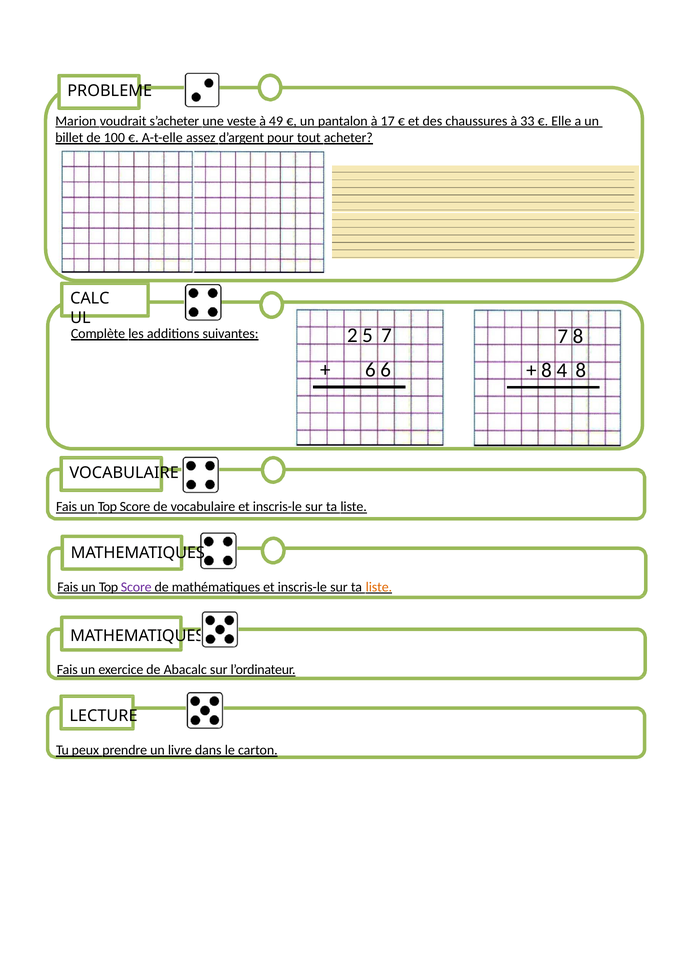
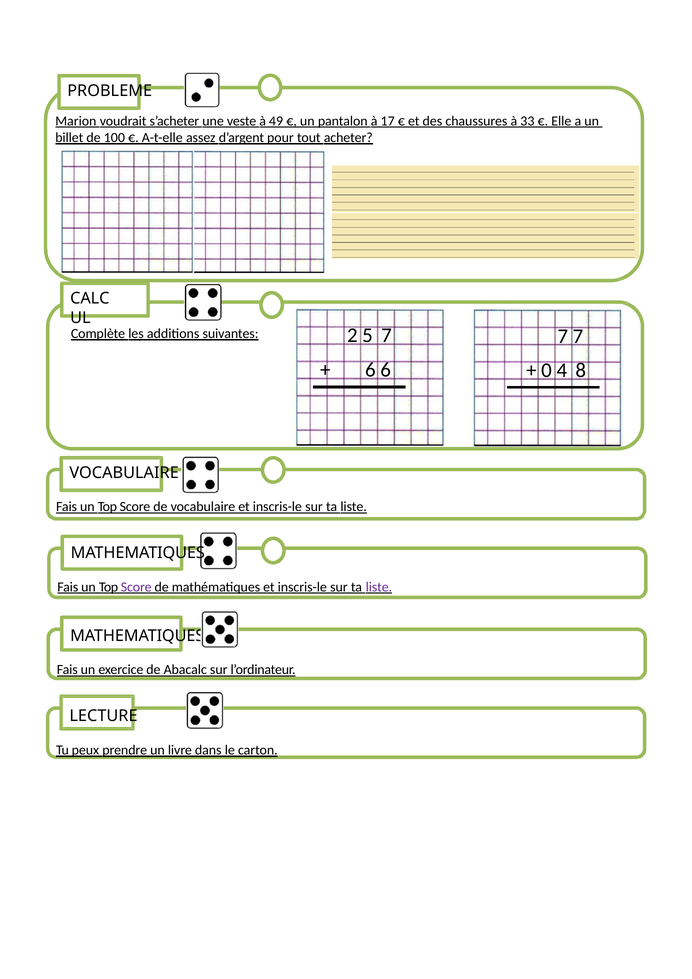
7 8: 8 -> 7 (578, 337)
8: 8 -> 0 (546, 370)
liste colour: orange -> purple (379, 587)
